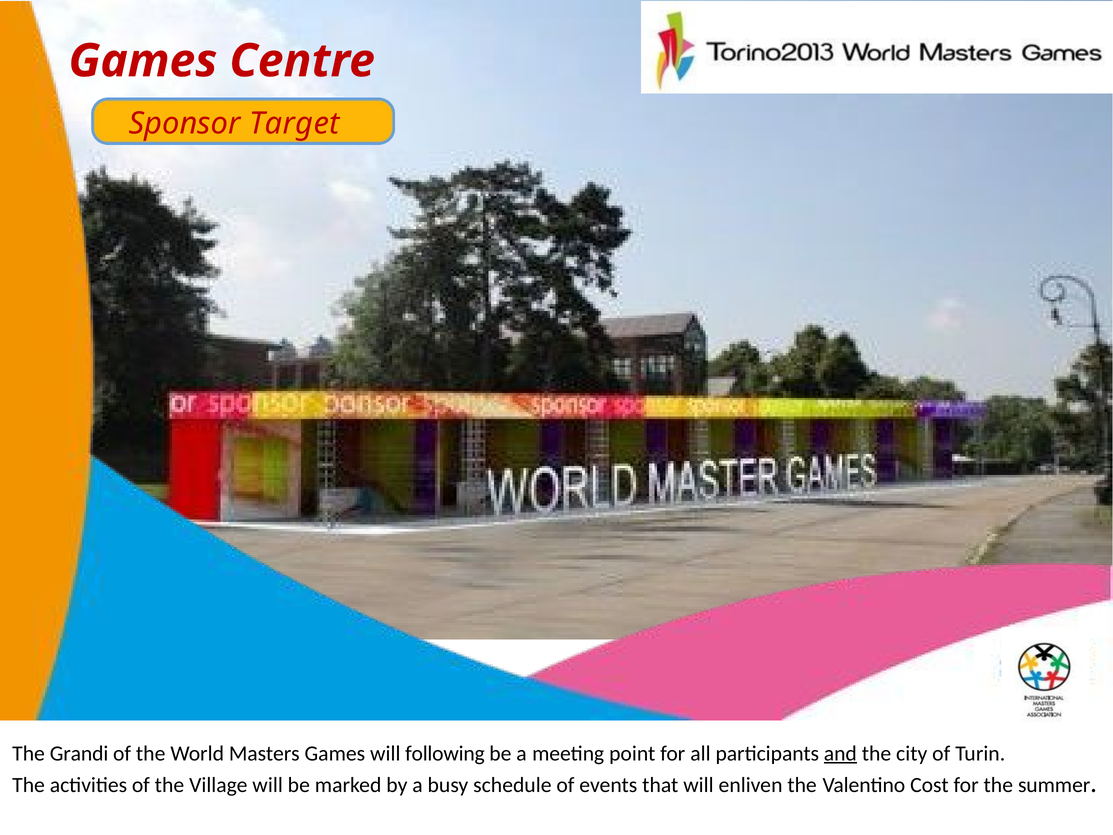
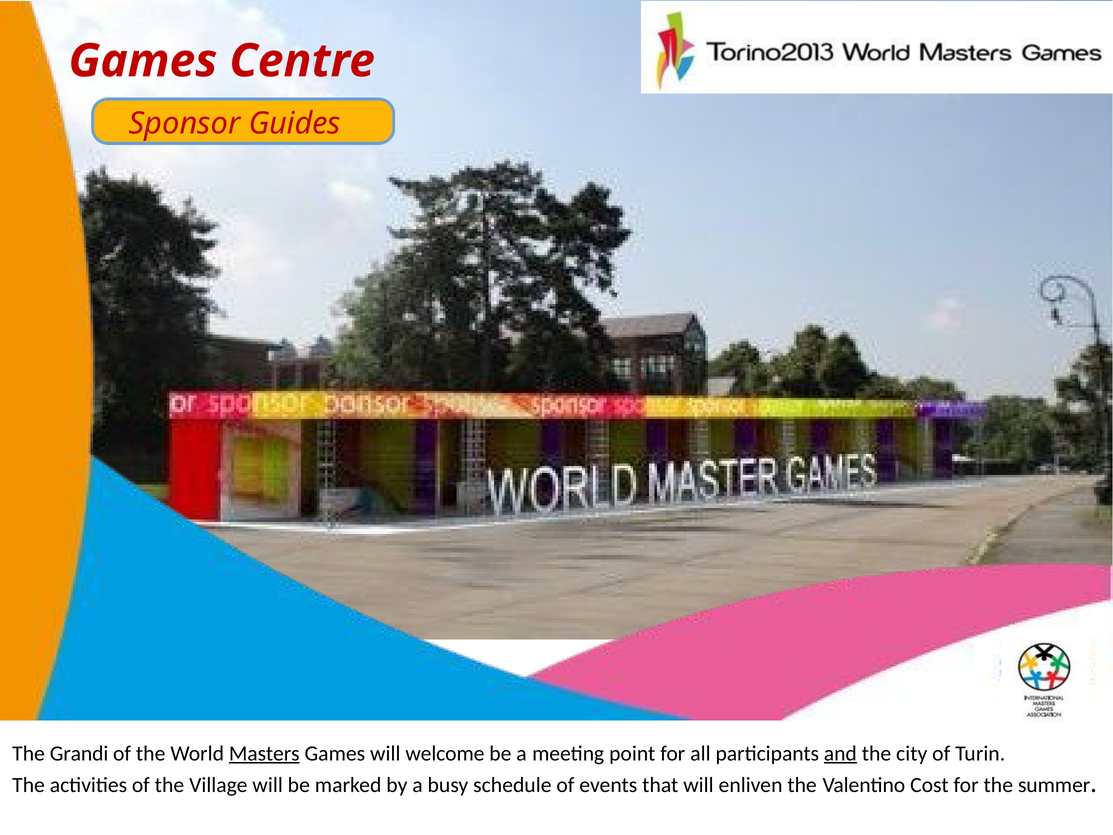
Target: Target -> Guides (295, 123)
Masters underline: none -> present (264, 753)
following: following -> welcome (445, 753)
